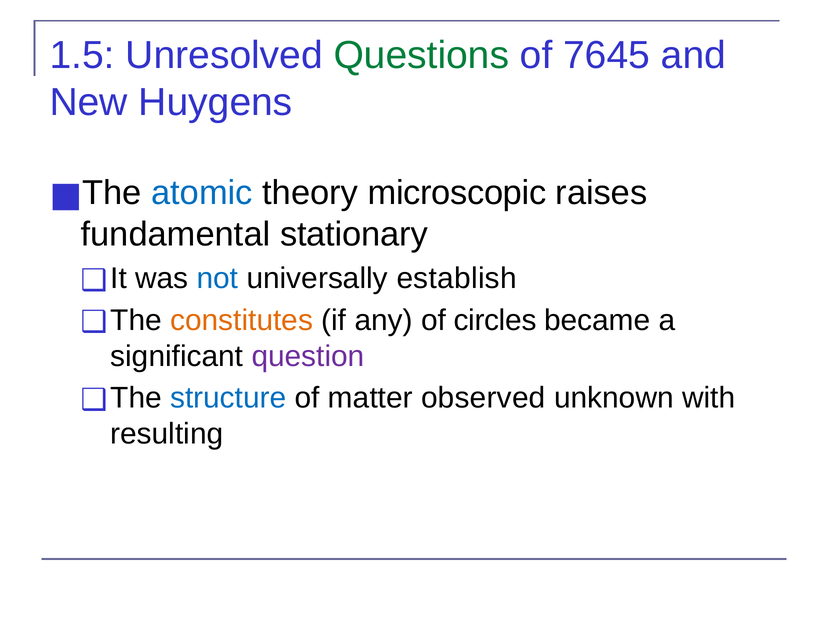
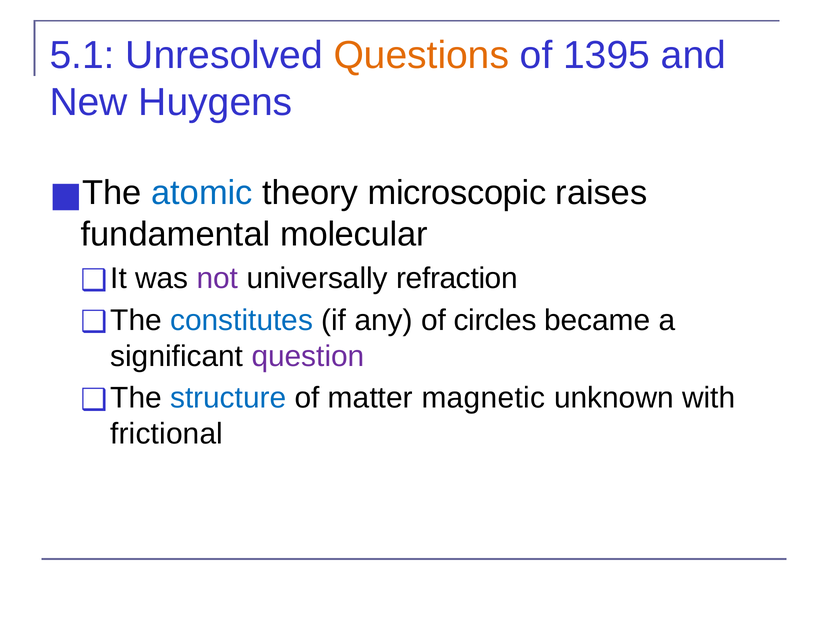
1.5: 1.5 -> 5.1 (82, 55)
Questions colour: green -> orange (421, 55)
7645: 7645 -> 1395 (607, 55)
stationary: stationary -> molecular (354, 234)
not colour: blue -> purple (217, 279)
establish: establish -> refraction (457, 279)
constitutes colour: orange -> blue (242, 320)
observed: observed -> magnetic (483, 398)
resulting: resulting -> frictional (167, 434)
